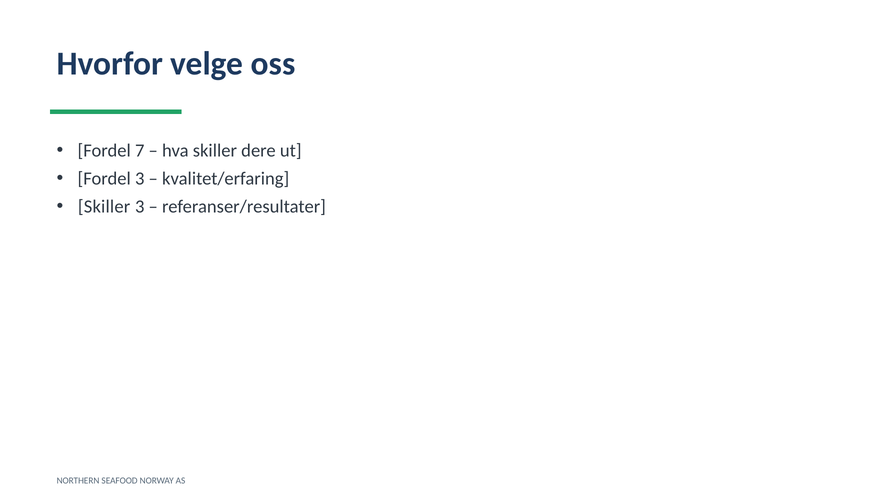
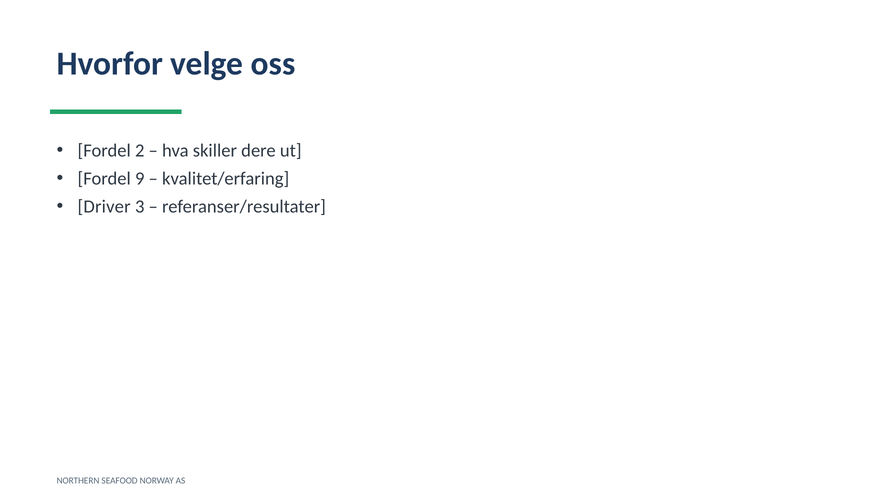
7: 7 -> 2 (140, 151)
Fordel 3: 3 -> 9 (140, 179)
Skiller: Skiller -> Driver (104, 207)
